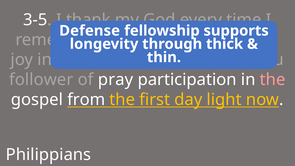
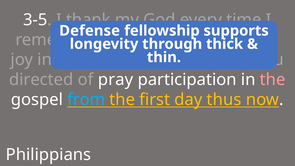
follower: follower -> directed (41, 80)
from colour: white -> light blue (86, 99)
light: light -> thus (224, 99)
